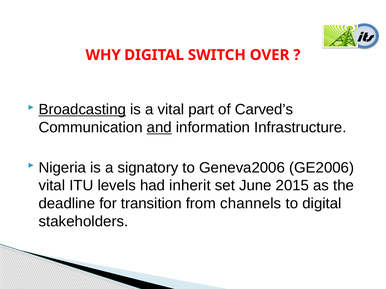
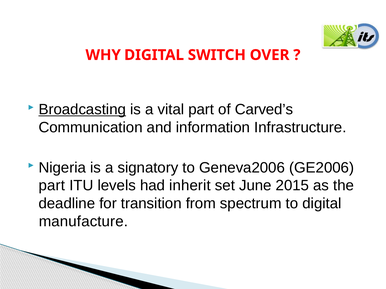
and underline: present -> none (159, 128)
vital: vital -> part (52, 186)
channels: channels -> spectrum (251, 204)
stakeholders: stakeholders -> manufacture (83, 222)
